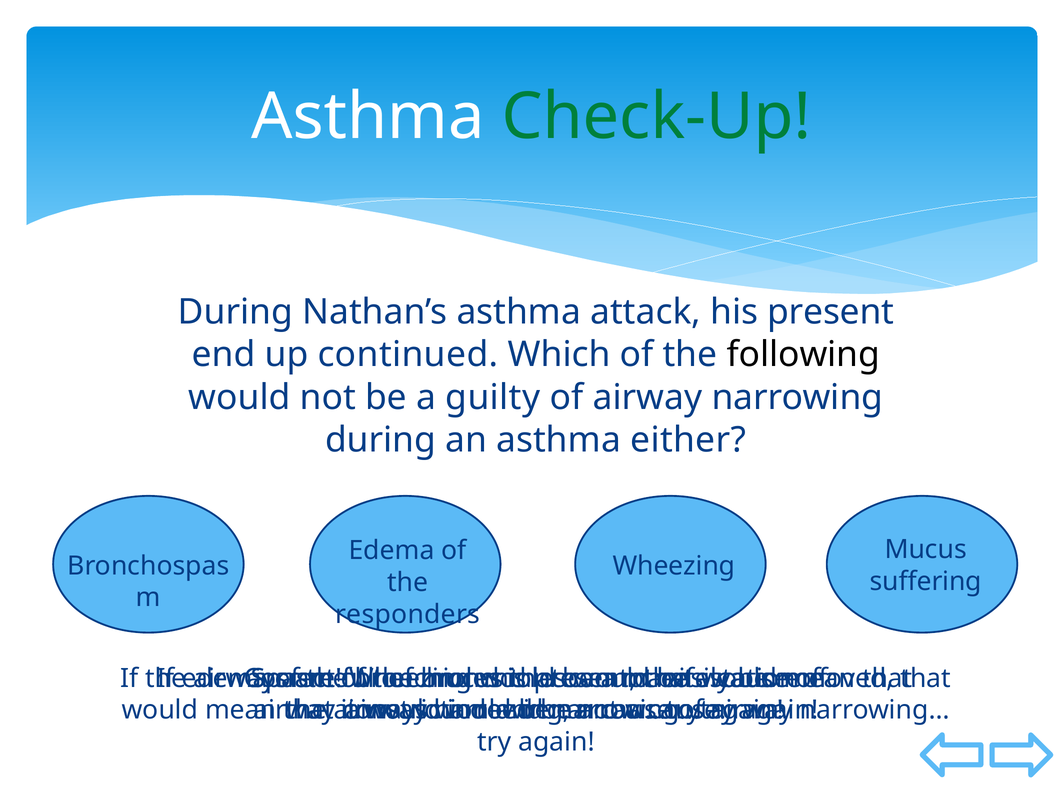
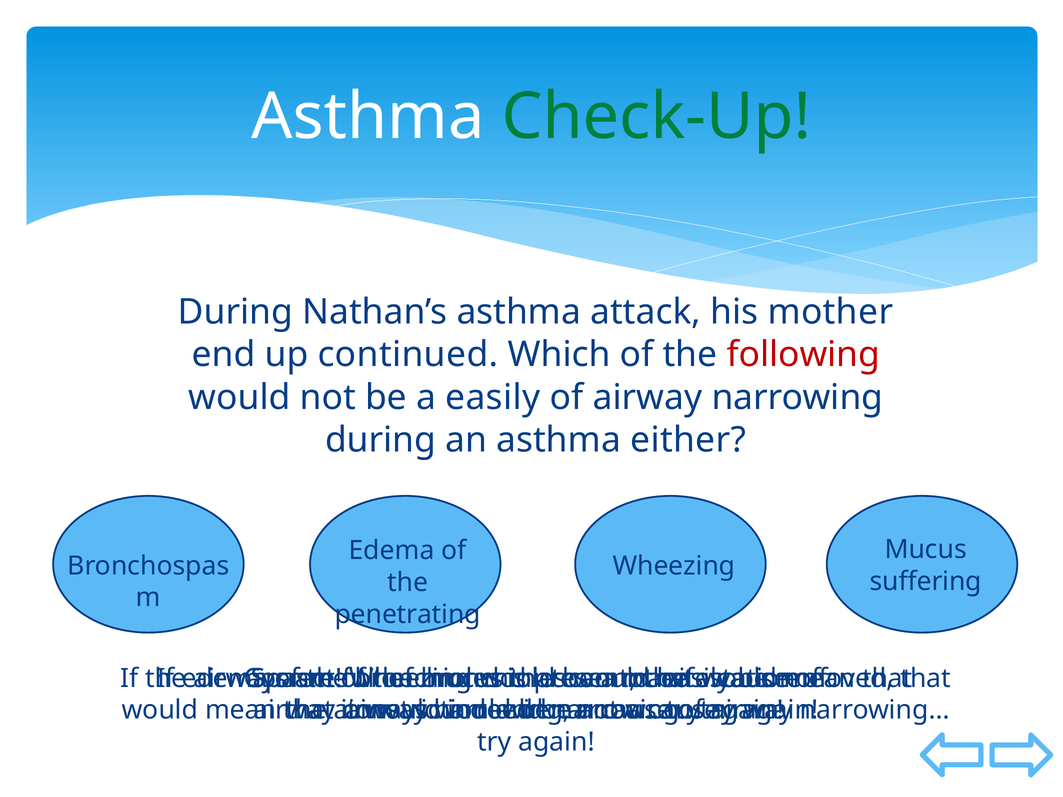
his present: present -> mother (830, 312)
following colour: black -> red (803, 355)
a guilty: guilty -> easily (493, 397)
responders: responders -> penetrating (408, 615)
